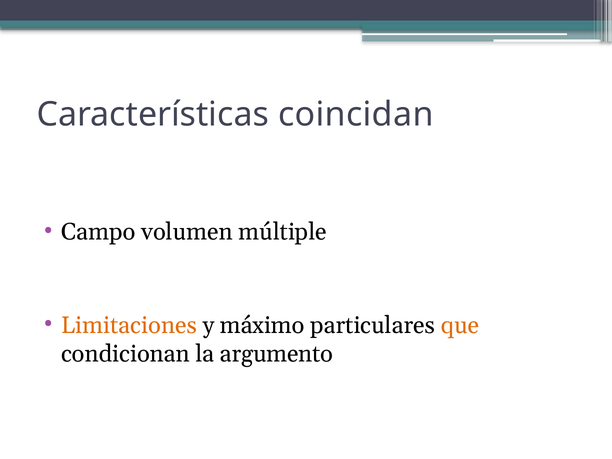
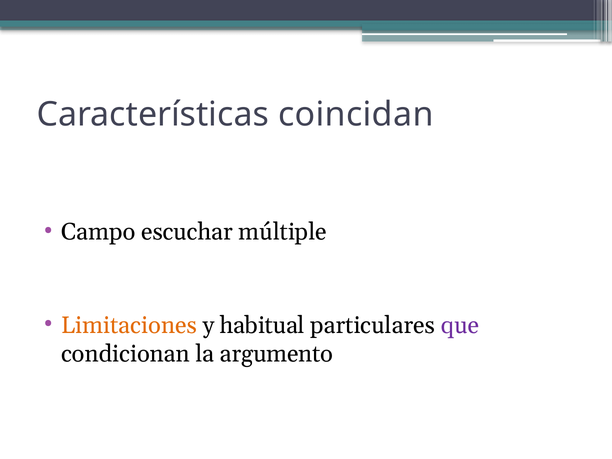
volumen: volumen -> escuchar (187, 232)
máximo: máximo -> habitual (262, 325)
que colour: orange -> purple (460, 325)
